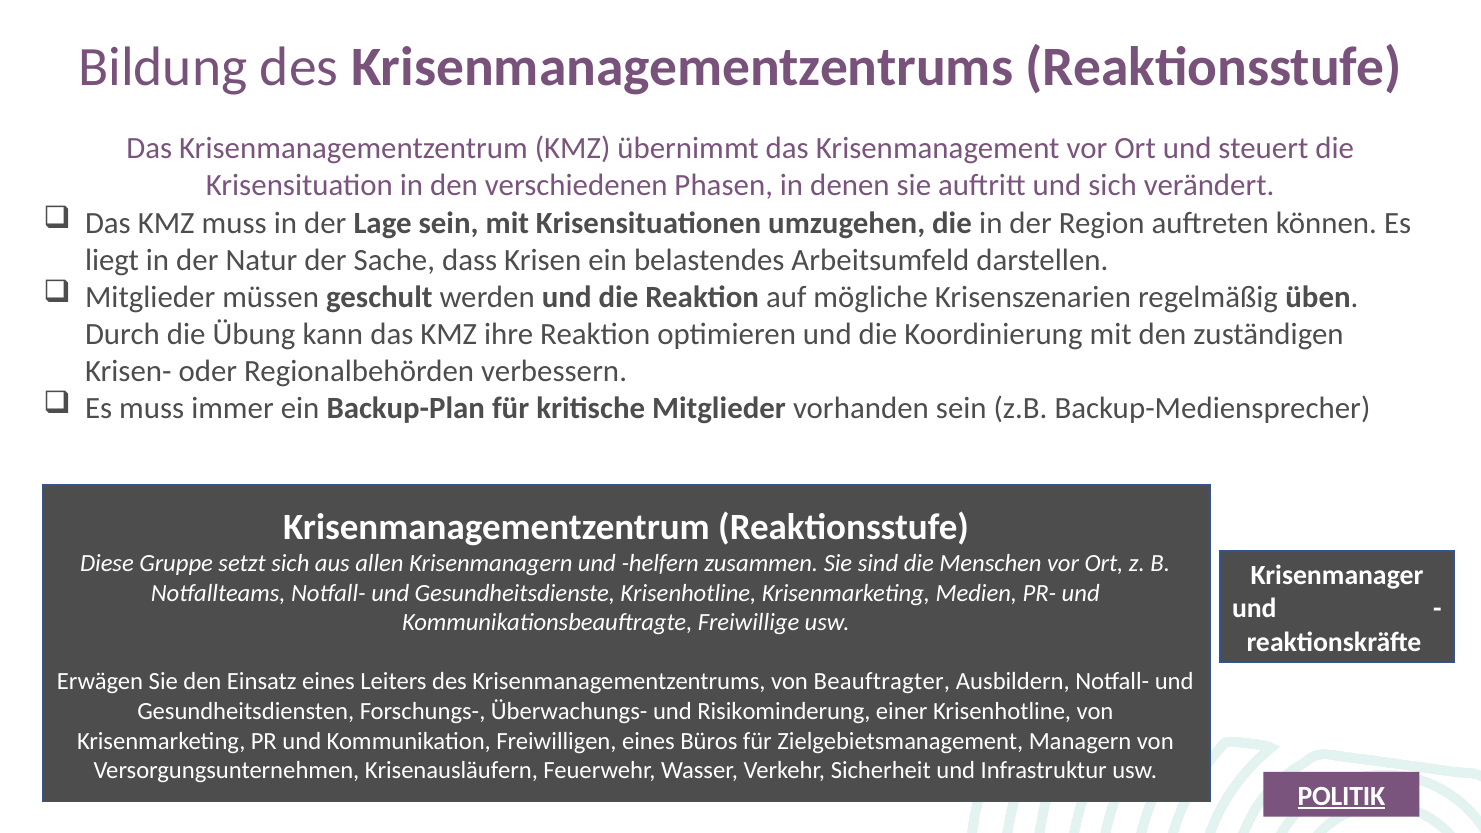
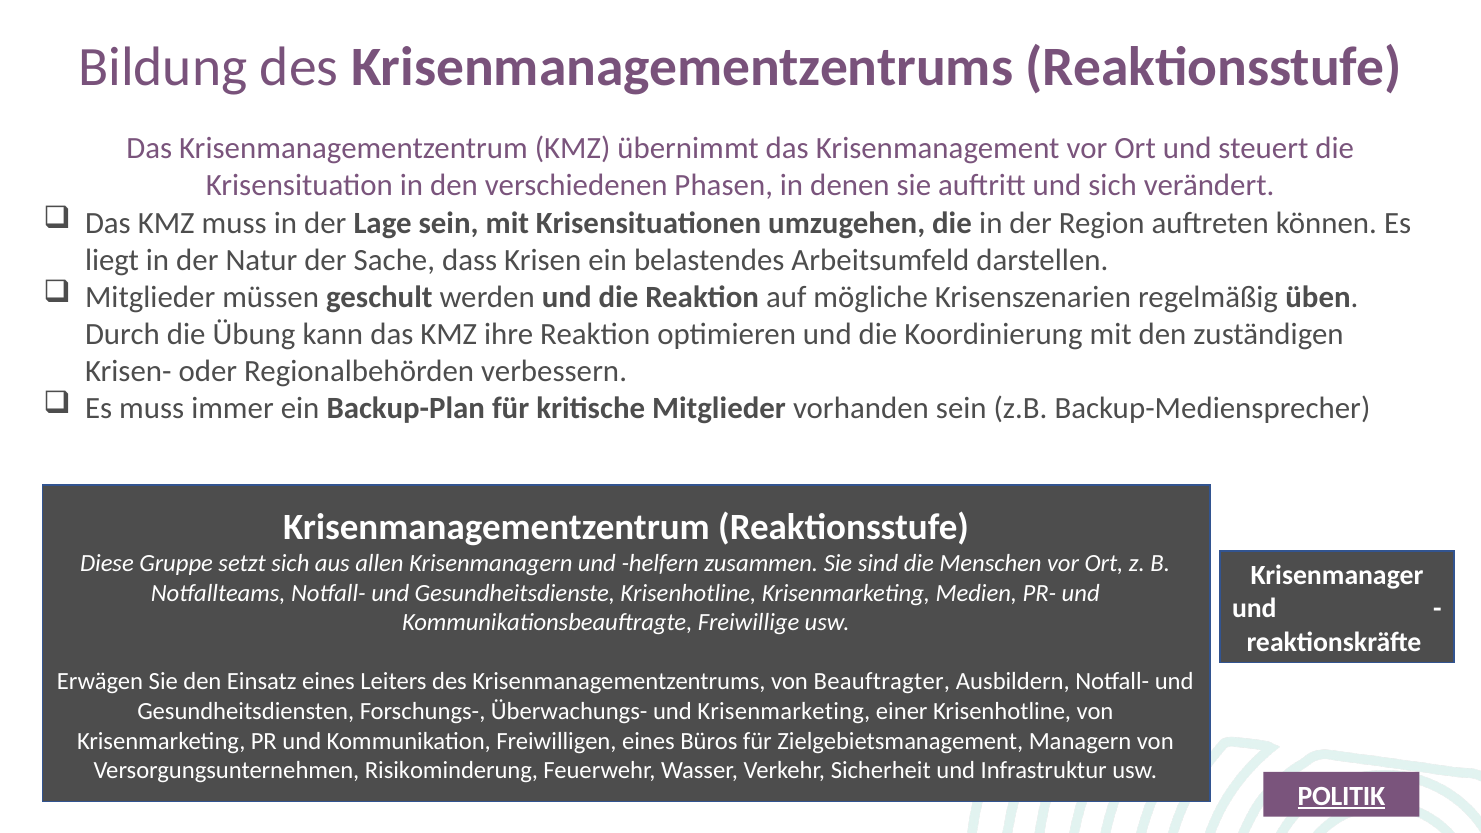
und Risikominderung: Risikominderung -> Krisenmarketing (784, 711)
Krisenausläufern: Krisenausläufern -> Risikominderung (451, 771)
